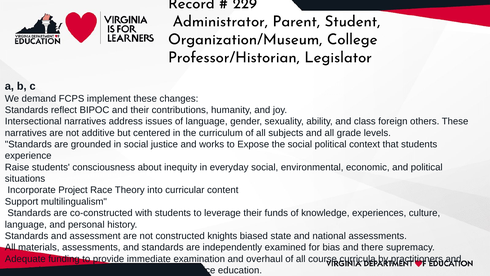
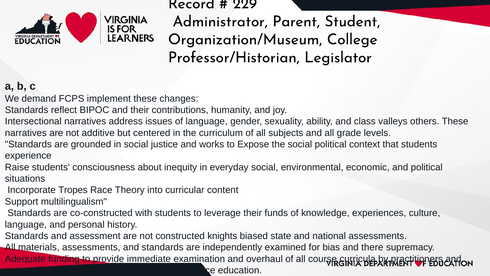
foreign: foreign -> valleys (393, 121)
Project: Project -> Tropes (73, 190)
